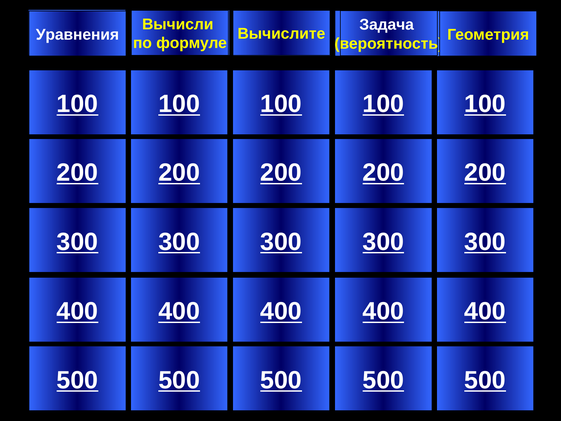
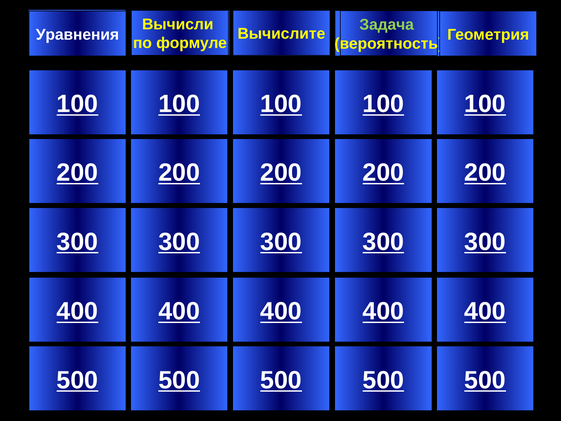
Задача colour: white -> light green (387, 25)
